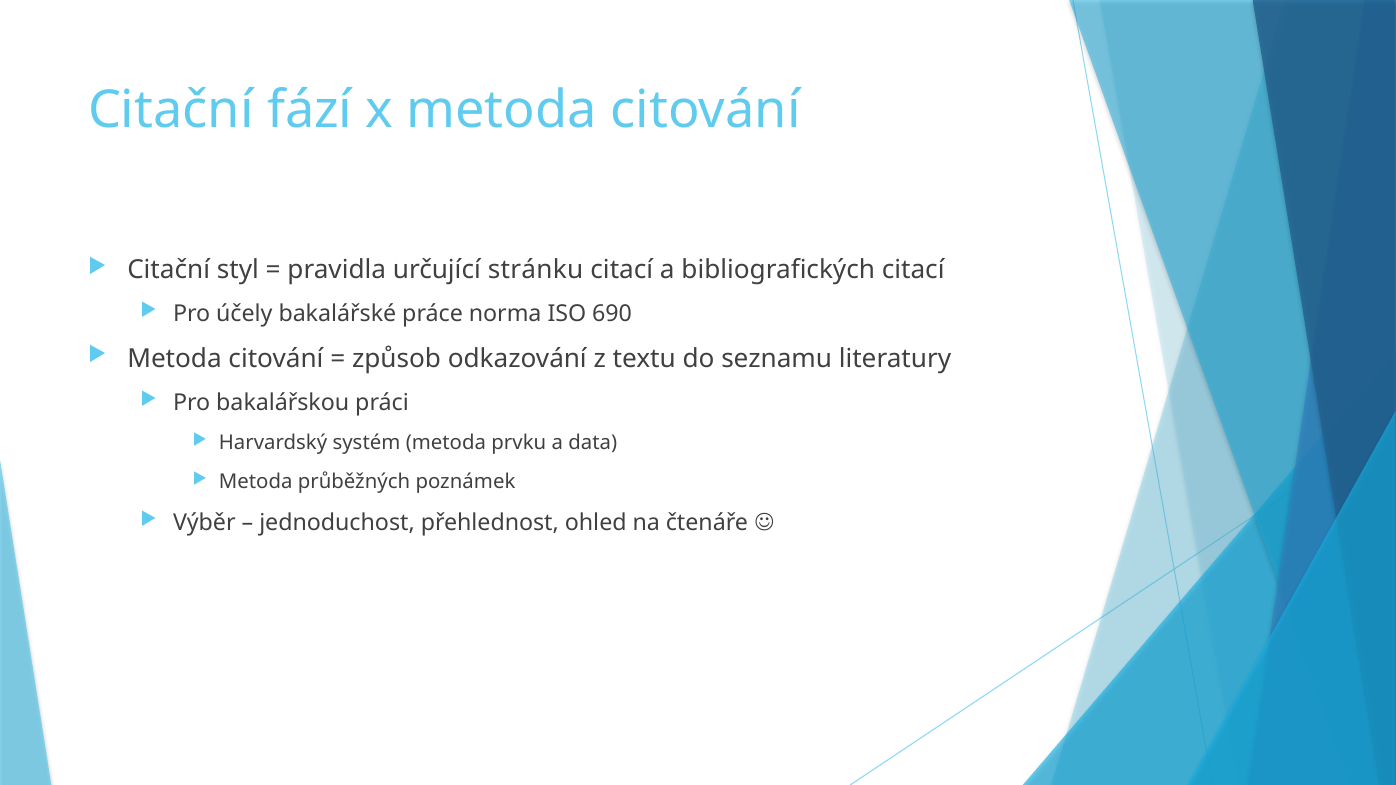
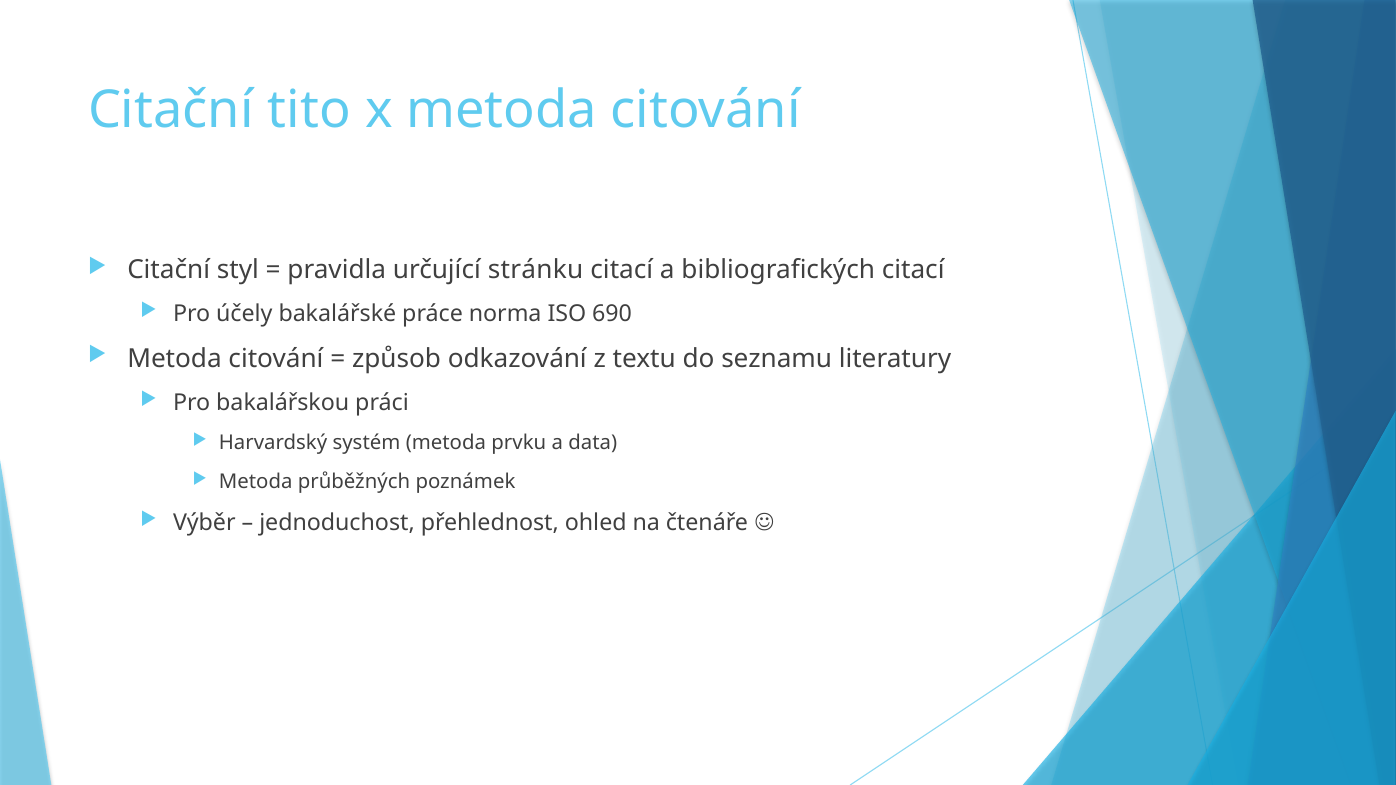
fází: fází -> tito (309, 110)
